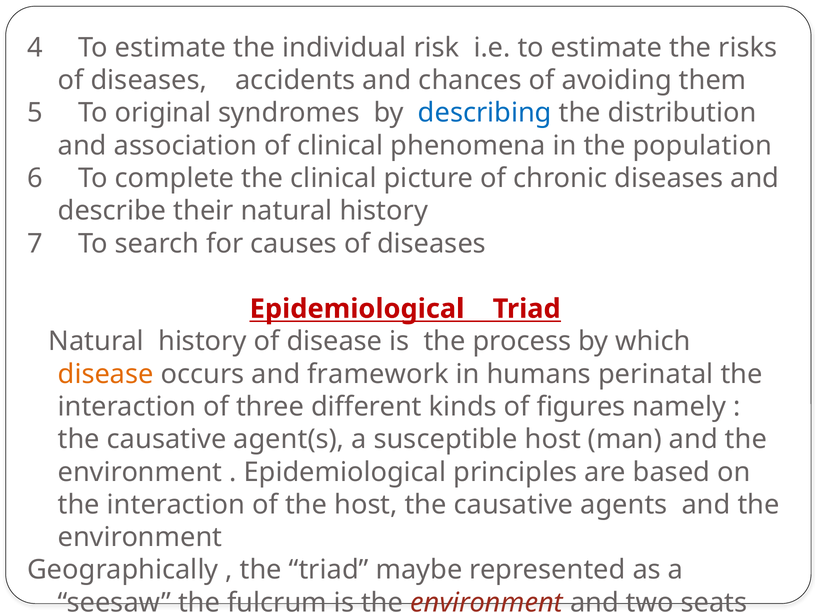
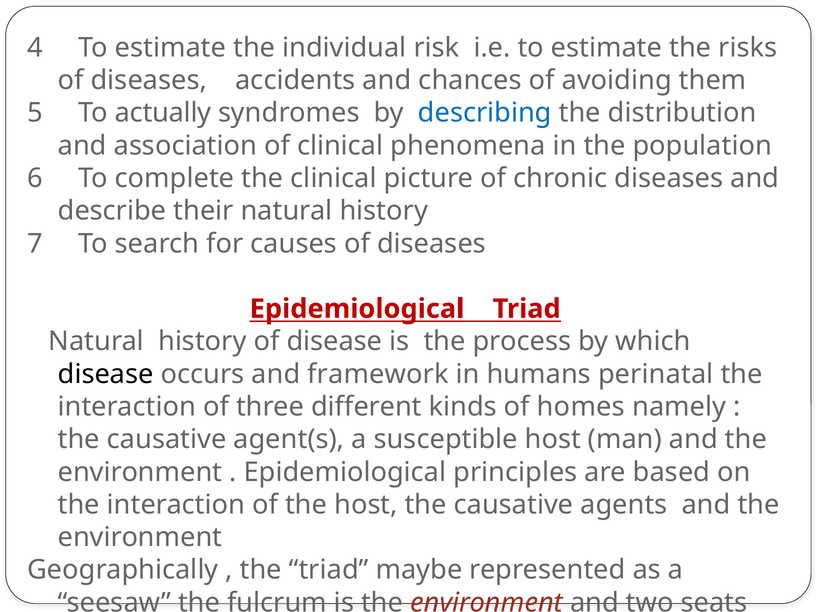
original: original -> actually (163, 113)
disease colour: orange -> black (106, 375)
figures: figures -> homes (581, 407)
